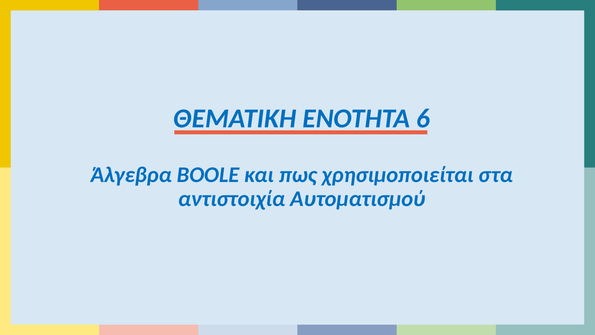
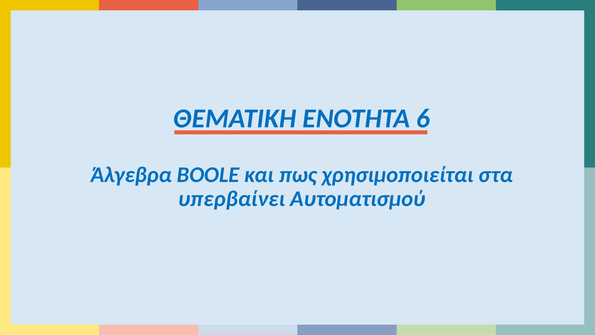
αντιστοιχία: αντιστοιχία -> υπερβαίνει (232, 199)
